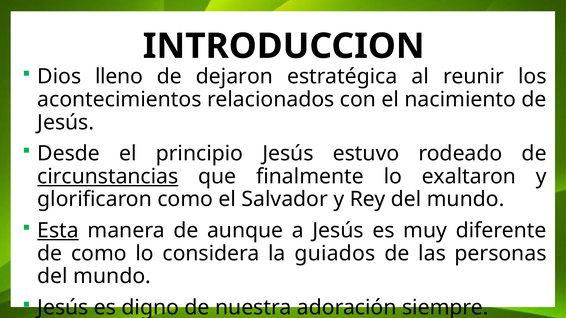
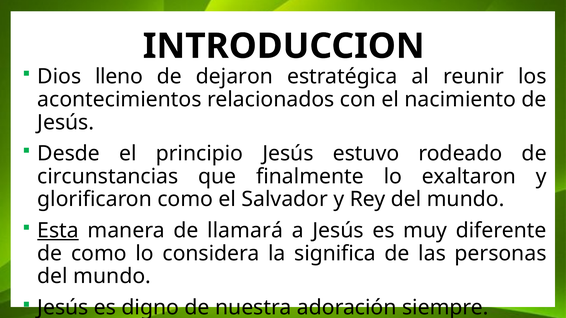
circunstancias underline: present -> none (108, 177)
aunque: aunque -> llamará (245, 231)
guiados: guiados -> significa (335, 254)
